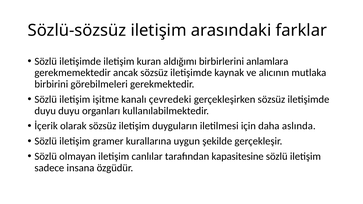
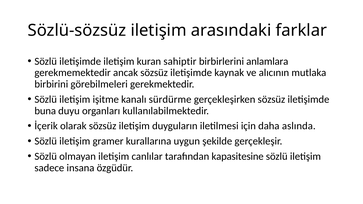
aldığımı: aldığımı -> sahiptir (180, 61)
çevredeki: çevredeki -> sürdürme (170, 99)
duyu: duyu -> buna (45, 111)
